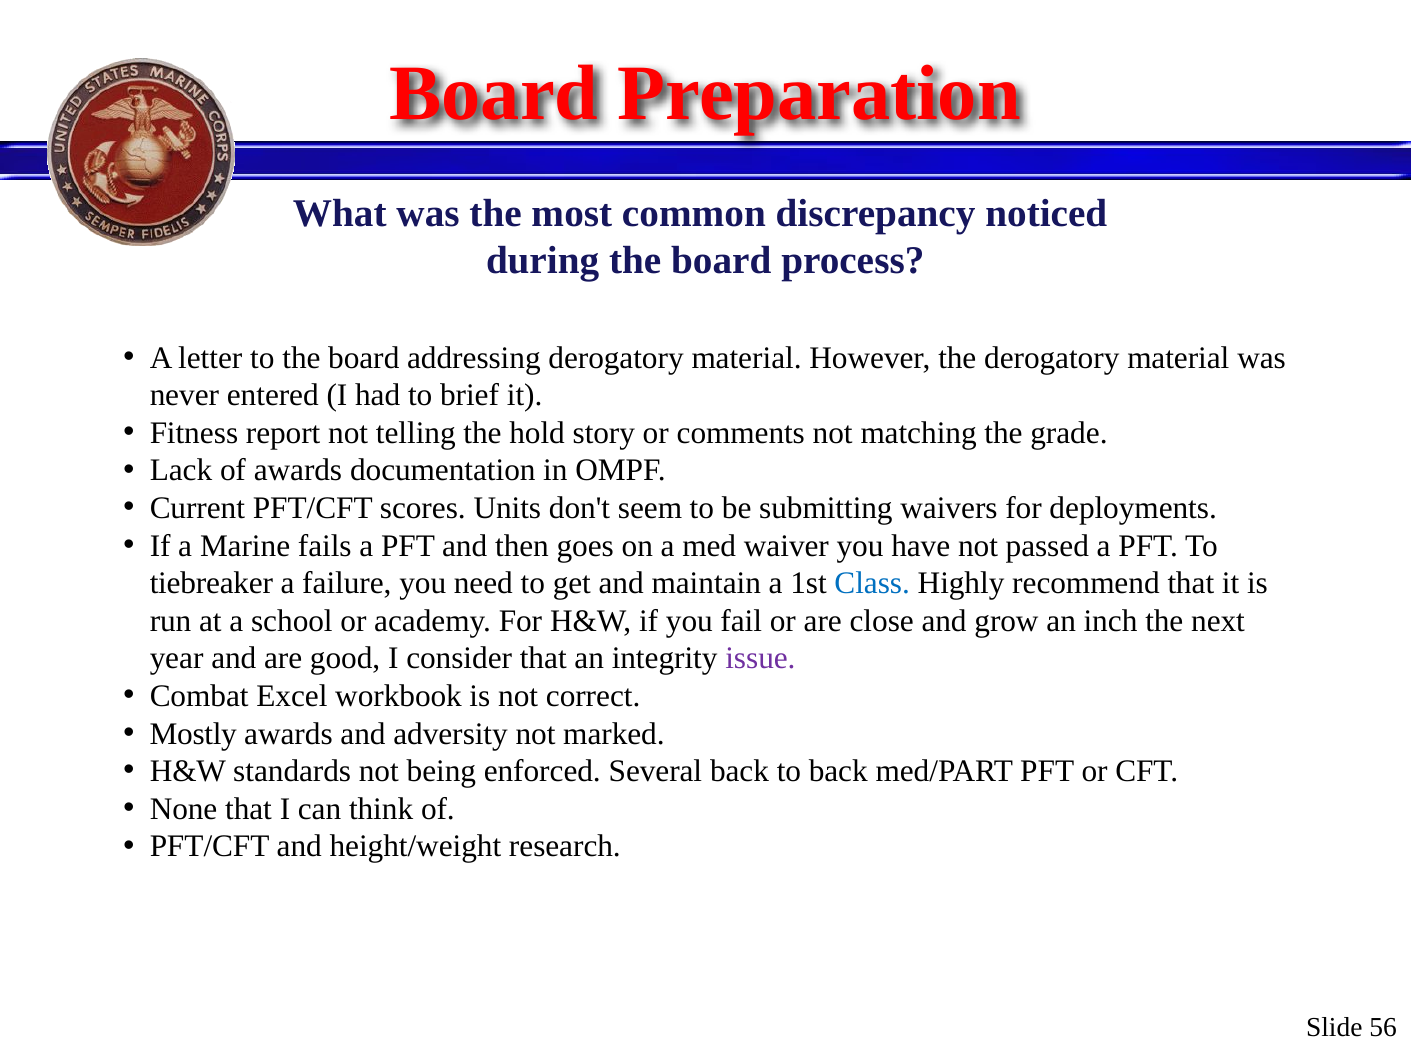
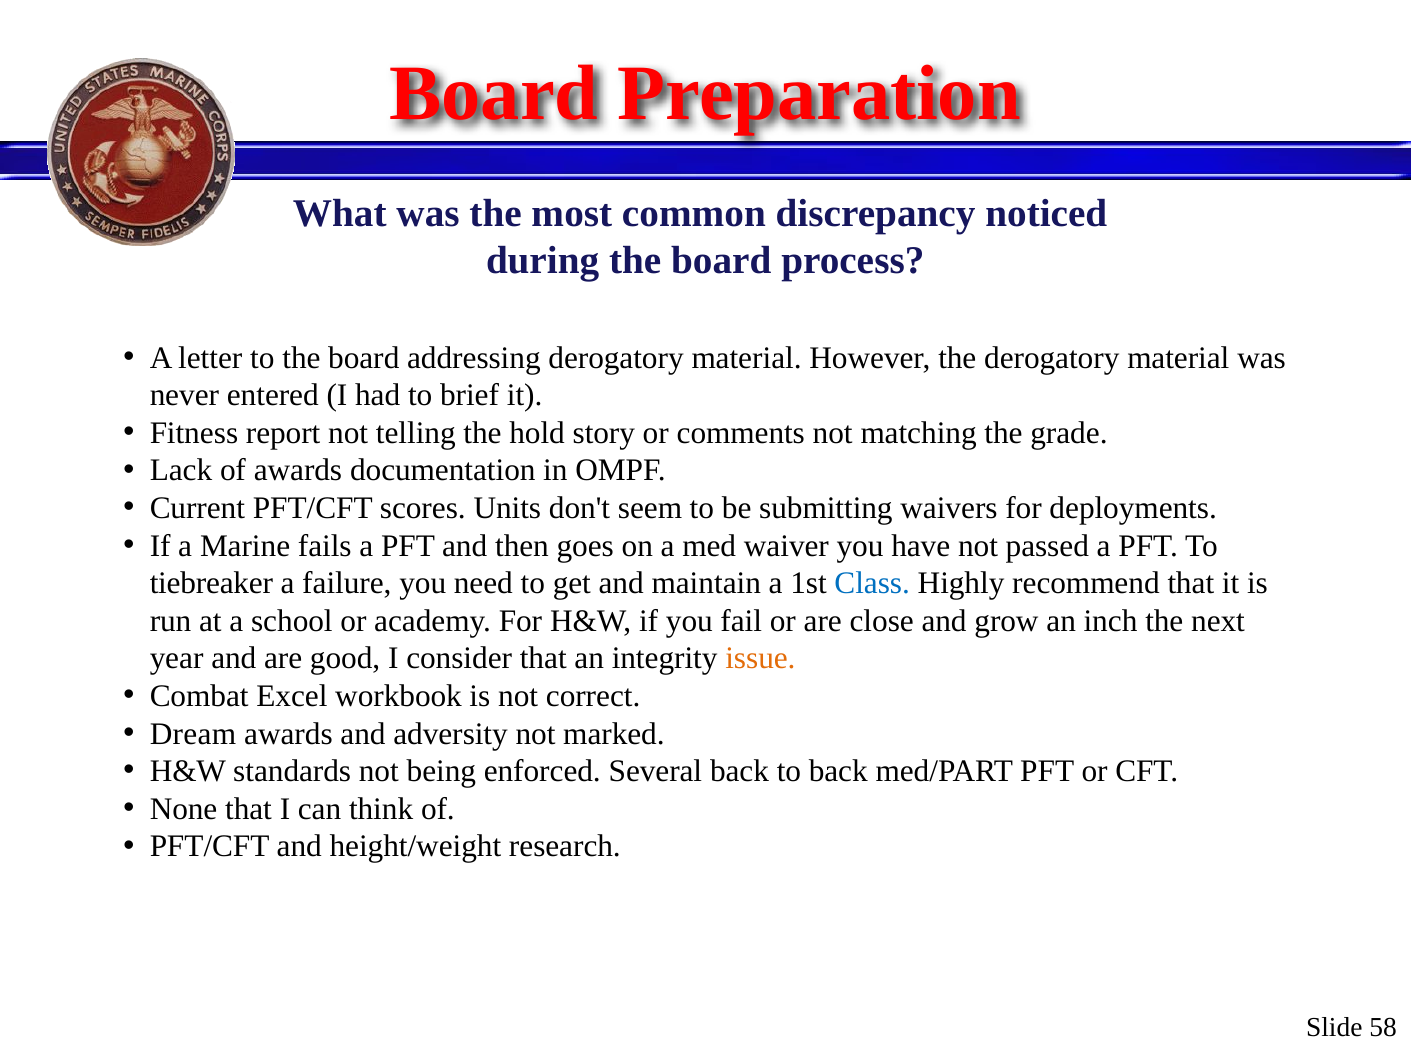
issue colour: purple -> orange (760, 659)
Mostly: Mostly -> Dream (193, 734)
56: 56 -> 58 (1383, 1028)
